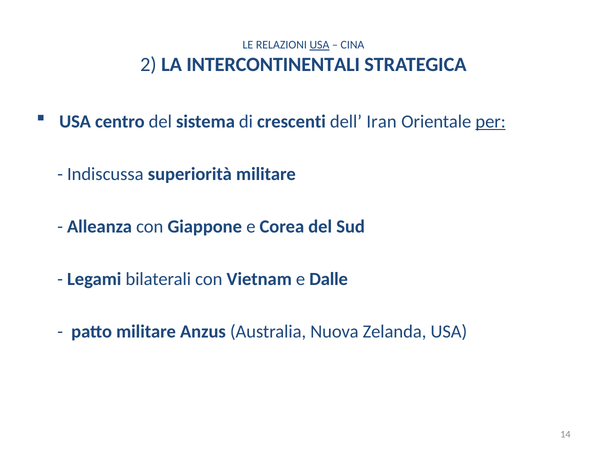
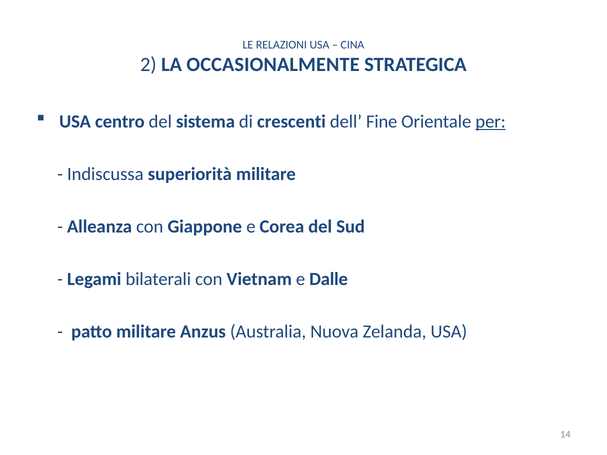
USA underline: present -> none (319, 45)
INTERCONTINENTALI: INTERCONTINENTALI -> OCCASIONALMENTE (273, 65)
Iran: Iran -> Fine (382, 122)
